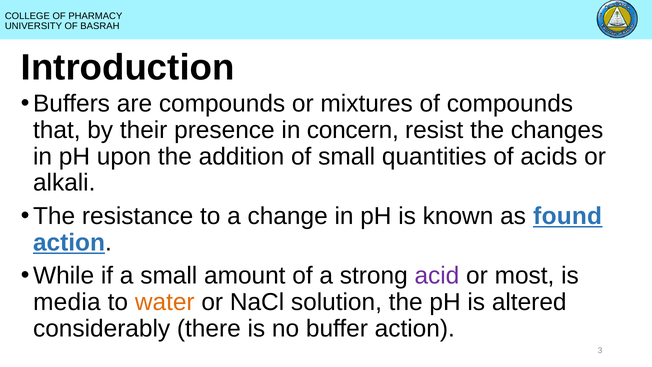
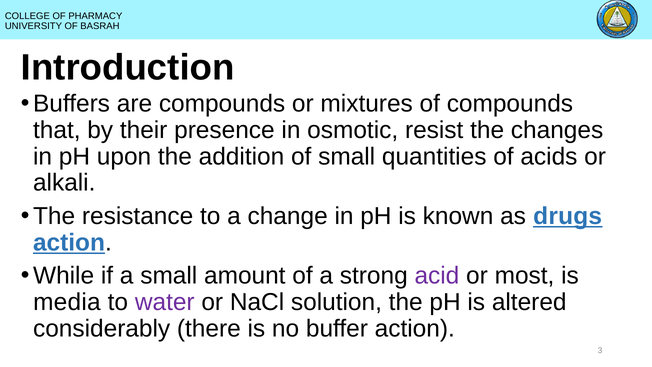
concern: concern -> osmotic (353, 130)
found: found -> drugs (568, 216)
water colour: orange -> purple (165, 302)
